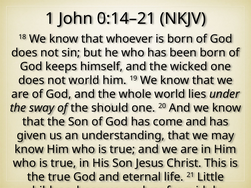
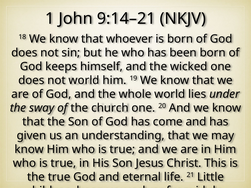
0:14–21: 0:14–21 -> 9:14–21 (126, 19)
should: should -> church (110, 108)
